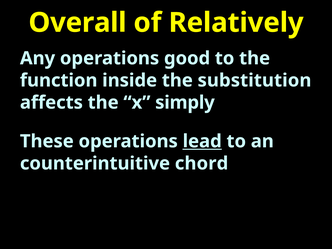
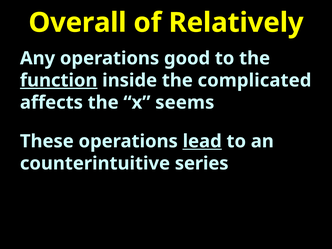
function underline: none -> present (59, 80)
substitution: substitution -> complicated (254, 80)
simply: simply -> seems (185, 103)
chord: chord -> series (202, 163)
